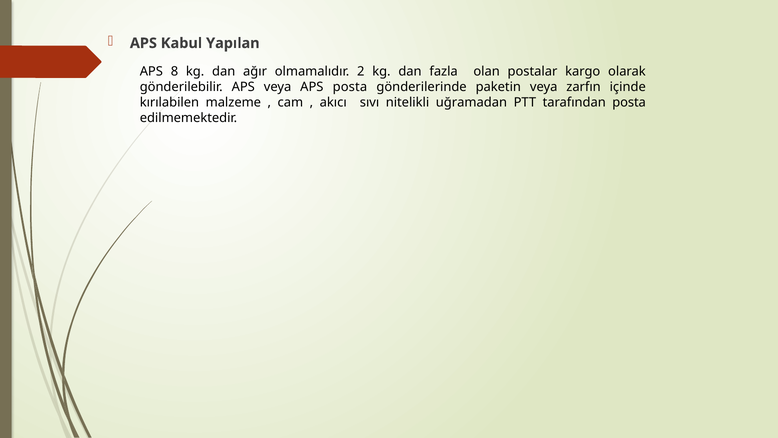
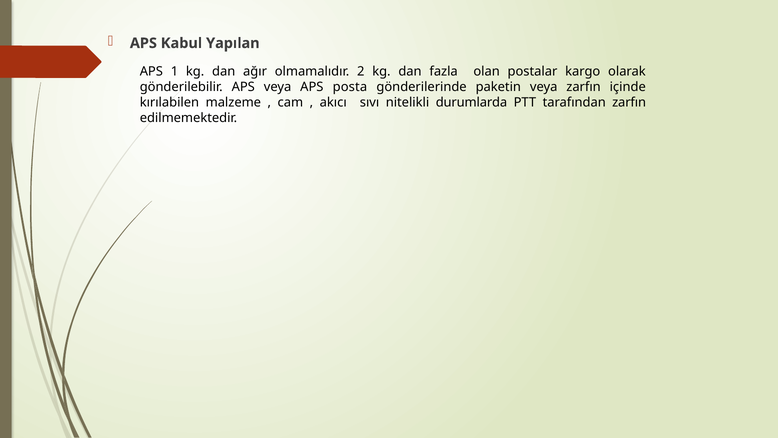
8: 8 -> 1 (174, 71)
uğramadan: uğramadan -> durumlarda (471, 102)
tarafından posta: posta -> zarfın (629, 102)
